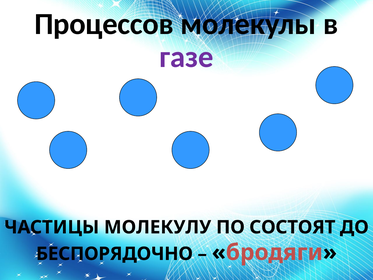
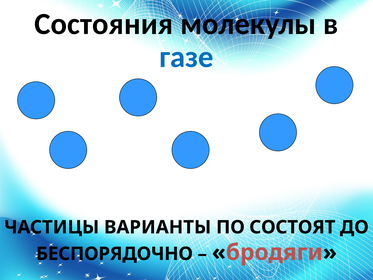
Процессов: Процессов -> Состояния (104, 24)
газе colour: purple -> blue (186, 57)
МОЛЕКУЛУ: МОЛЕКУЛУ -> ВАРИАНТЫ (158, 227)
